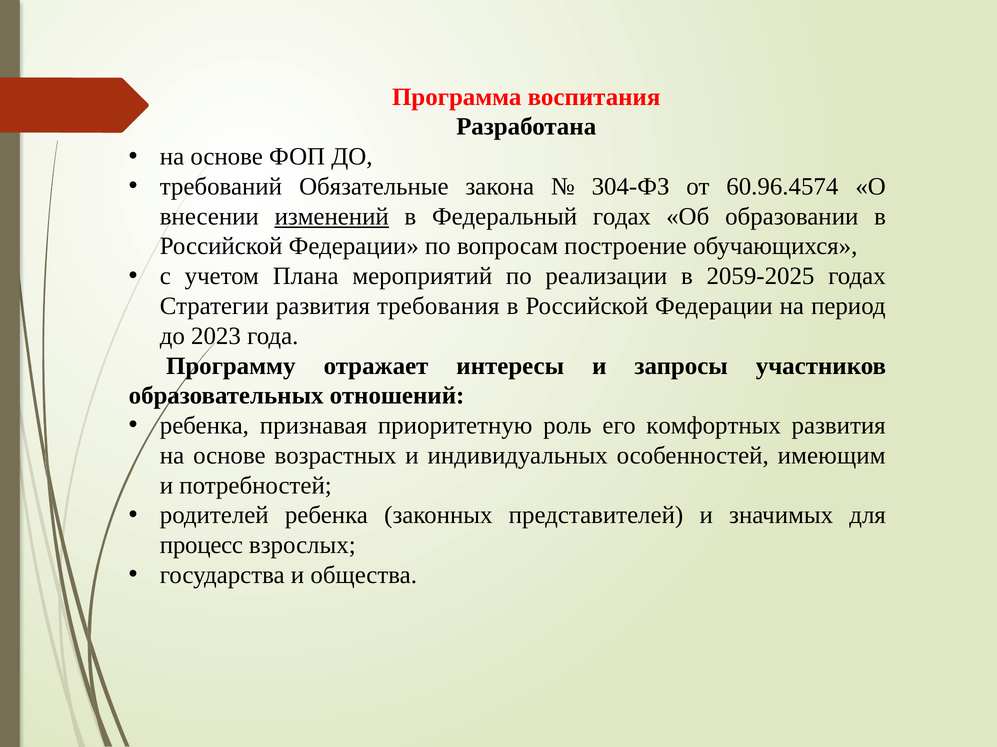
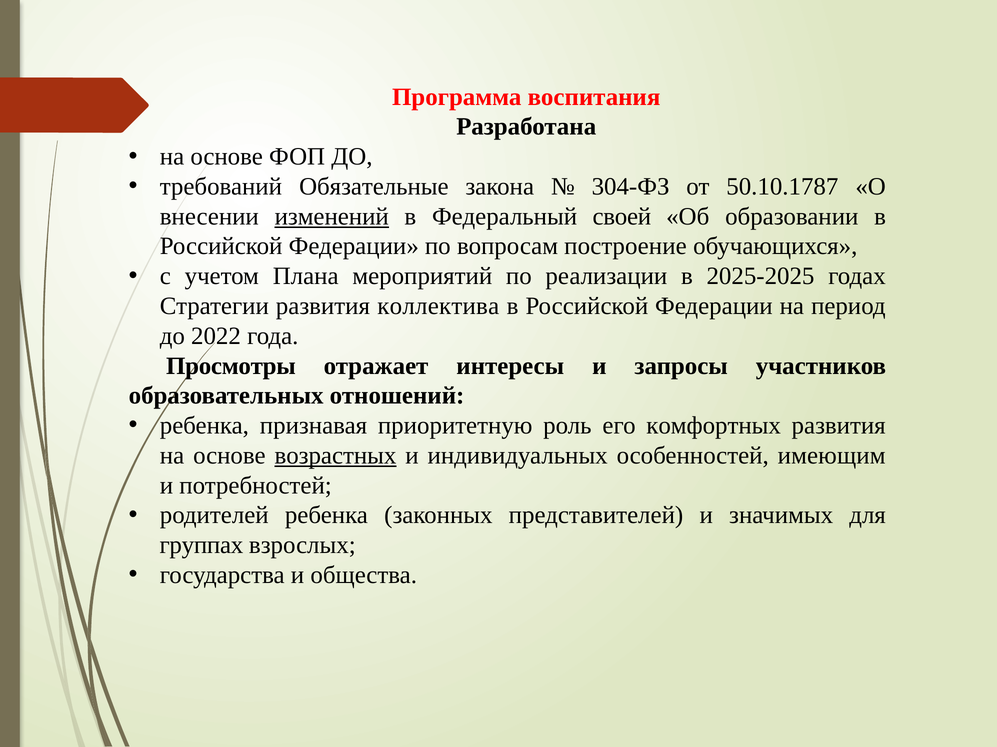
60.96.4574: 60.96.4574 -> 50.10.1787 (782, 187)
Федеральный годах: годах -> своей (622, 217)
2059-2025: 2059-2025 -> 2025-2025 (760, 276)
требования: требования -> коллектива (438, 306)
2023: 2023 -> 2022 (216, 336)
Программу: Программу -> Просмотры (231, 366)
возрастных underline: none -> present (335, 456)
процесс: процесс -> группах (201, 546)
